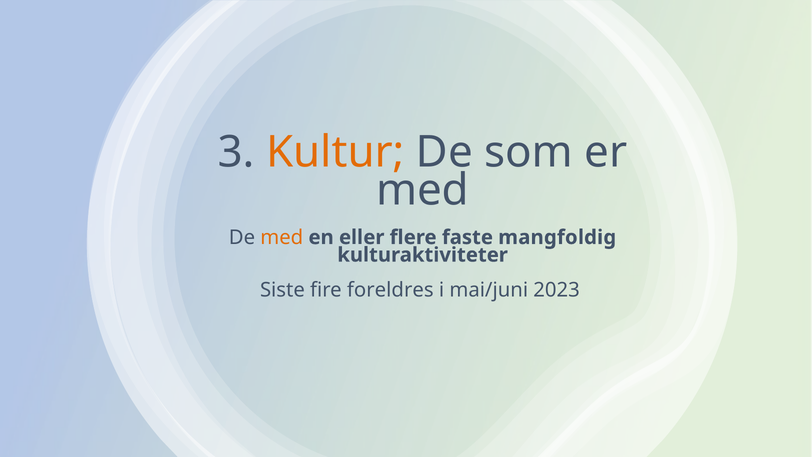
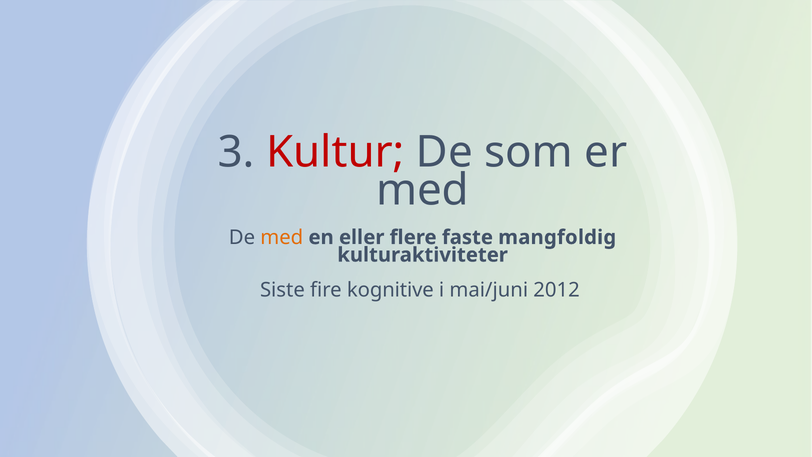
Kultur colour: orange -> red (335, 152)
foreldres: foreldres -> kognitive (390, 290)
2023: 2023 -> 2012 (557, 290)
